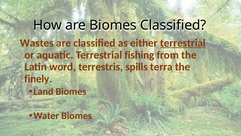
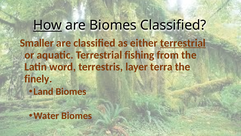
How underline: none -> present (47, 25)
Wastes: Wastes -> Smaller (37, 43)
spills: spills -> layer (137, 67)
